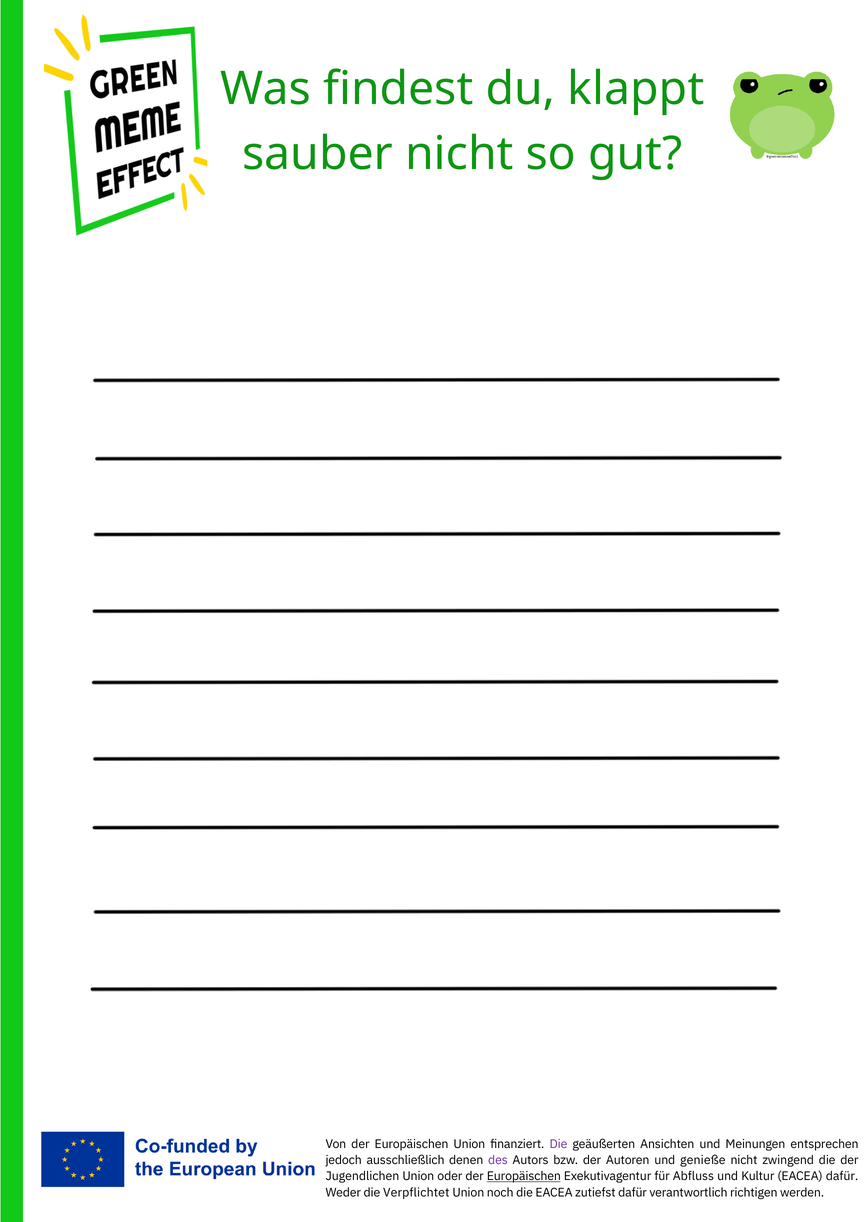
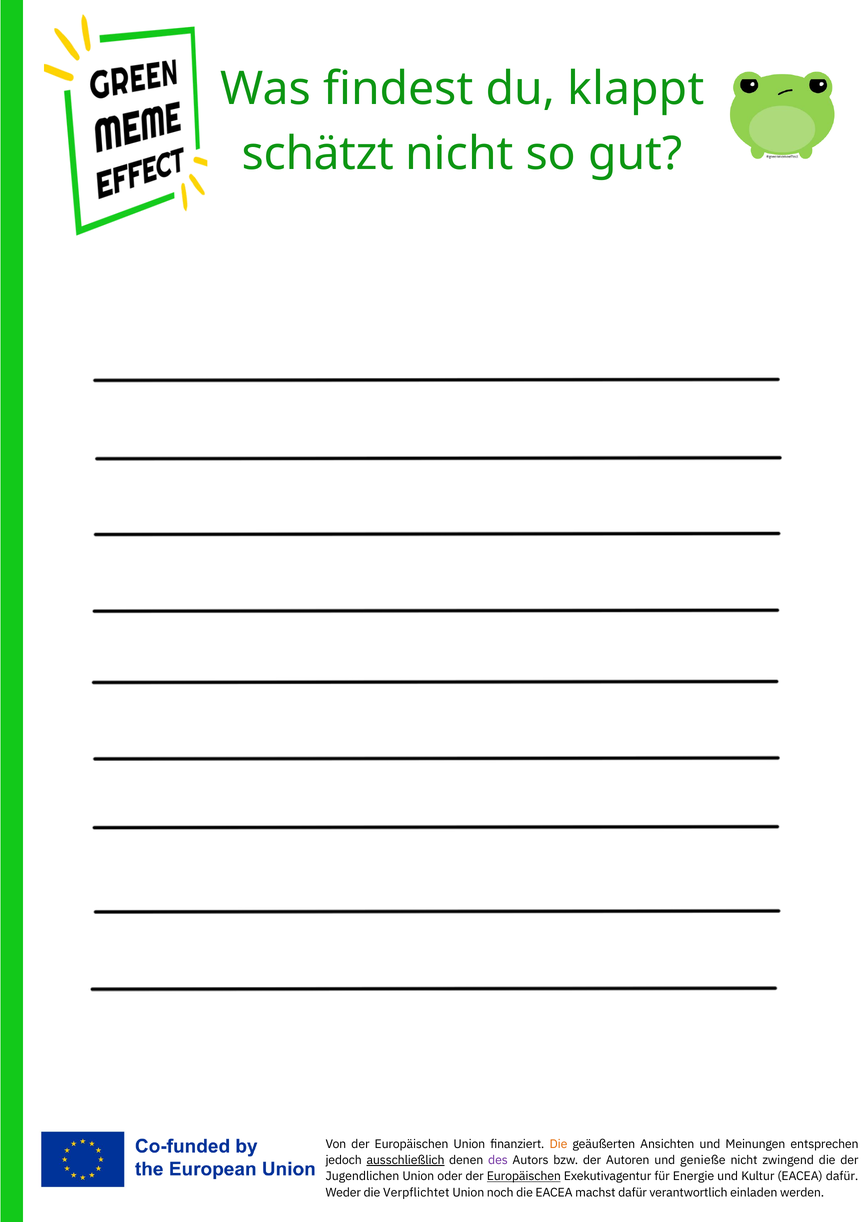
sauber: sauber -> schätzt (318, 154)
Die colour: purple -> orange (558, 1145)
ausschließlich underline: none -> present (406, 1161)
Abfluss: Abfluss -> Energie (693, 1177)
zutiefst: zutiefst -> machst (595, 1193)
richtigen: richtigen -> einladen (754, 1193)
